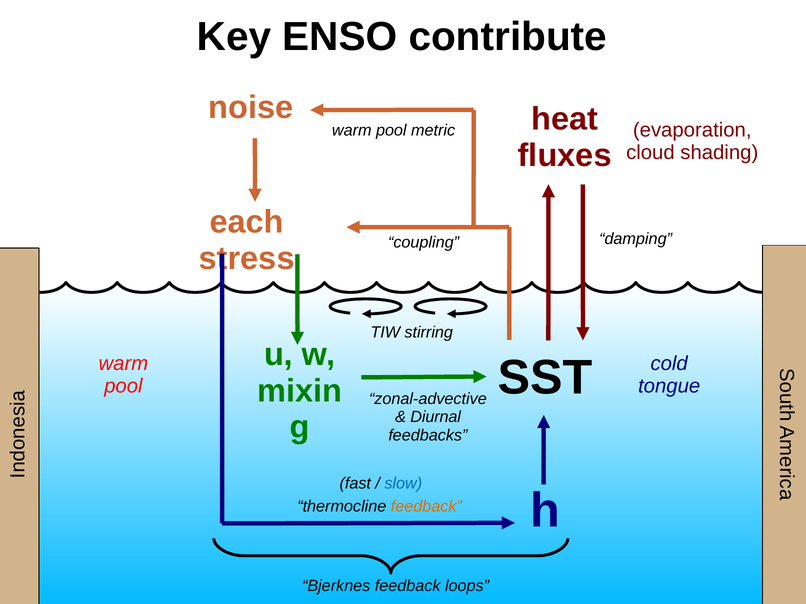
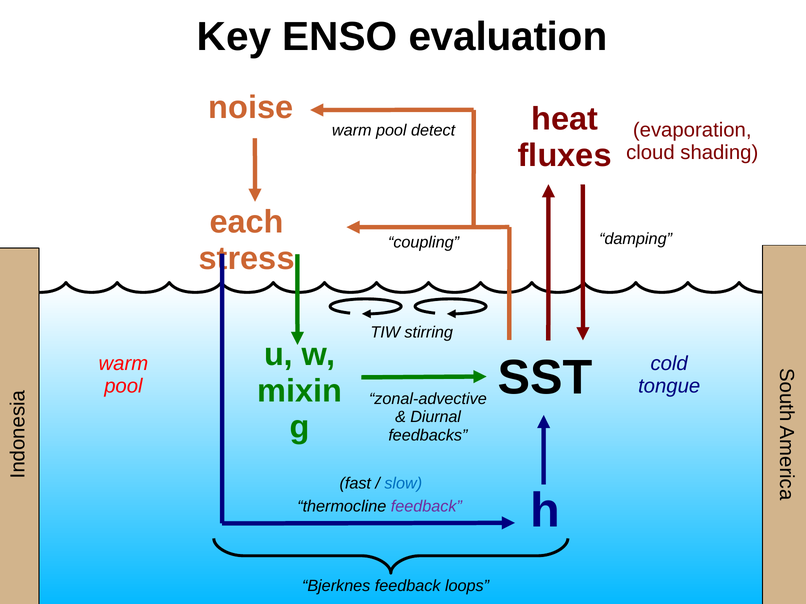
contribute: contribute -> evaluation (508, 37)
metric: metric -> detect (433, 130)
feedback colour: orange -> purple (426, 507)
